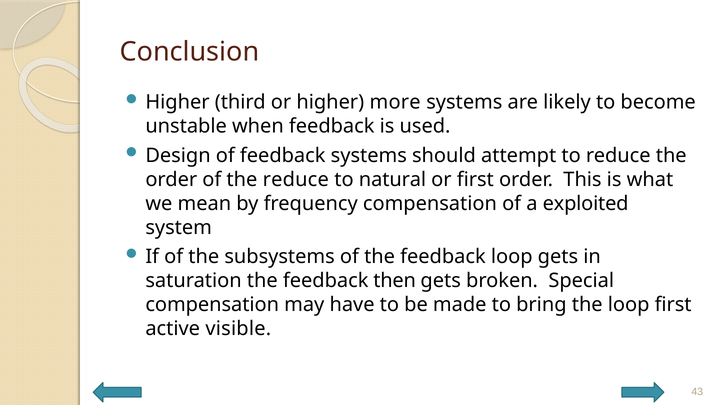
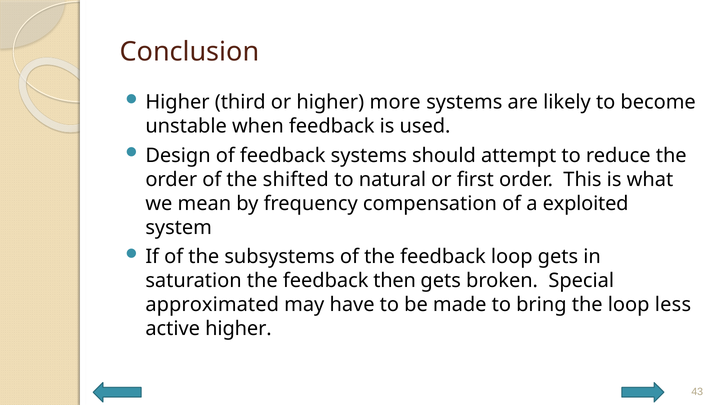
the reduce: reduce -> shifted (296, 180)
compensation: compensation -> approximated (212, 305)
loop first: first -> less (673, 305)
active visible: visible -> higher (238, 329)
